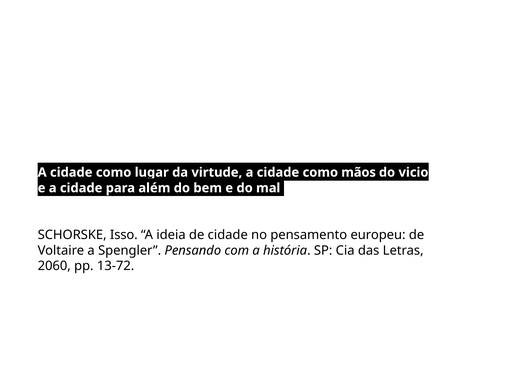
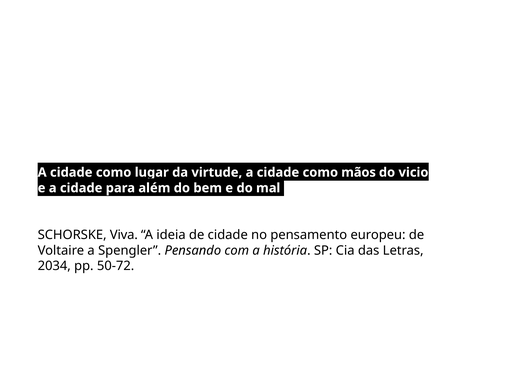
Isso: Isso -> Viva (124, 234)
2060: 2060 -> 2034 (54, 265)
13-72: 13-72 -> 50-72 (116, 265)
